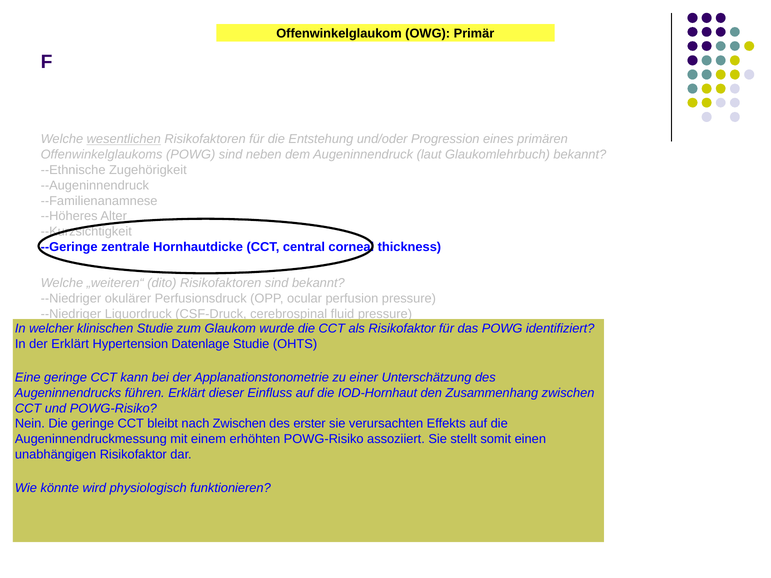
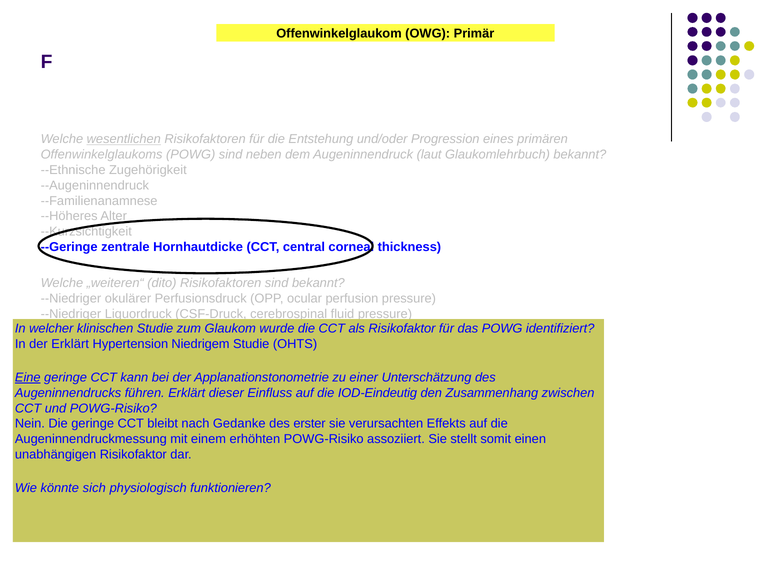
Datenlage: Datenlage -> Niedrigem (201, 344)
Eine underline: none -> present (28, 378)
IOD-Hornhaut: IOD-Hornhaut -> IOD-Eindeutig (378, 393)
nach Zwischen: Zwischen -> Gedanke (239, 424)
wird: wird -> sich (94, 488)
